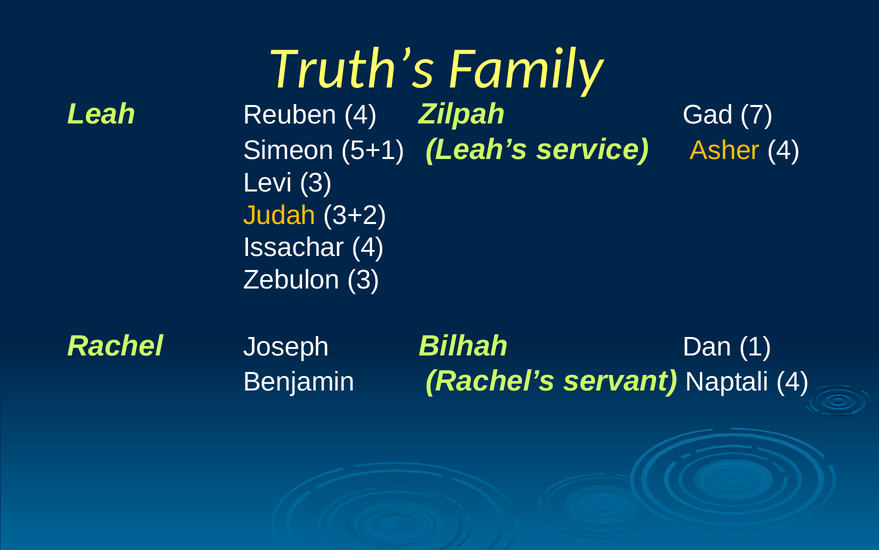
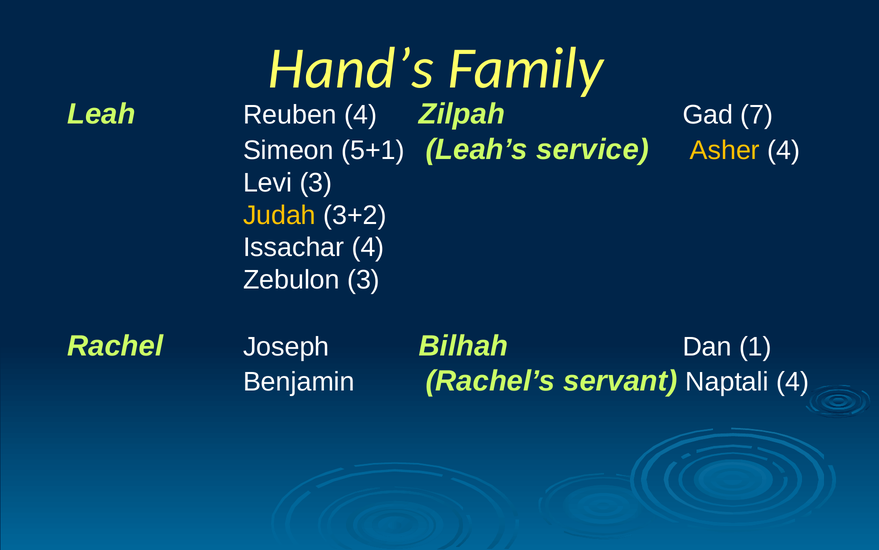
Truth’s: Truth’s -> Hand’s (351, 68)
